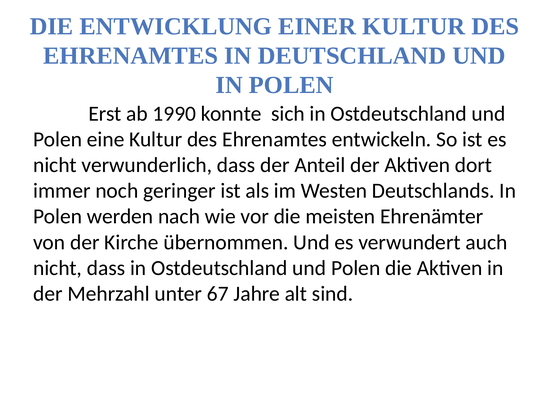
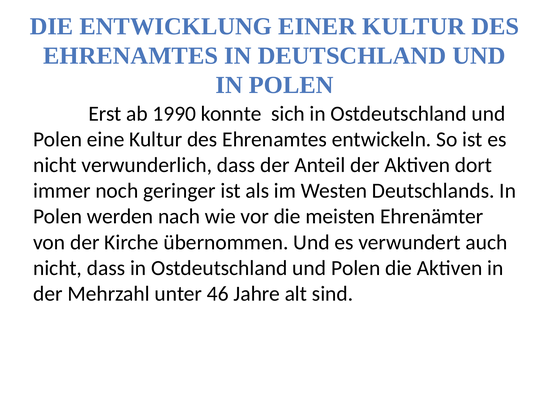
67: 67 -> 46 (218, 294)
